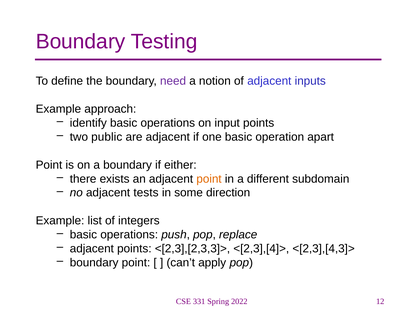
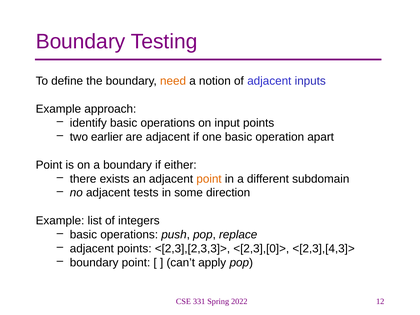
need colour: purple -> orange (173, 81)
public: public -> earlier (107, 137)
<[2,3],[4]>: <[2,3],[4]> -> <[2,3],[0]> (261, 249)
